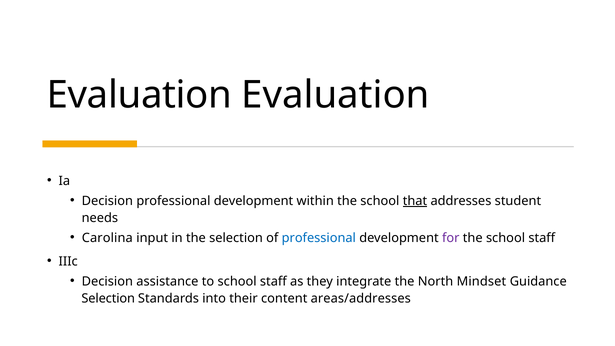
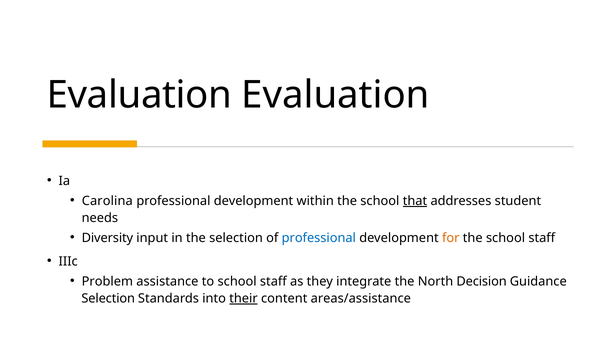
Decision: Decision -> Carolina (107, 201)
Carolina: Carolina -> Diversity (107, 238)
for colour: purple -> orange (451, 238)
Decision: Decision -> Problem (107, 281)
Mindset: Mindset -> Decision (482, 281)
their underline: none -> present (243, 298)
areas/addresses: areas/addresses -> areas/assistance (361, 298)
